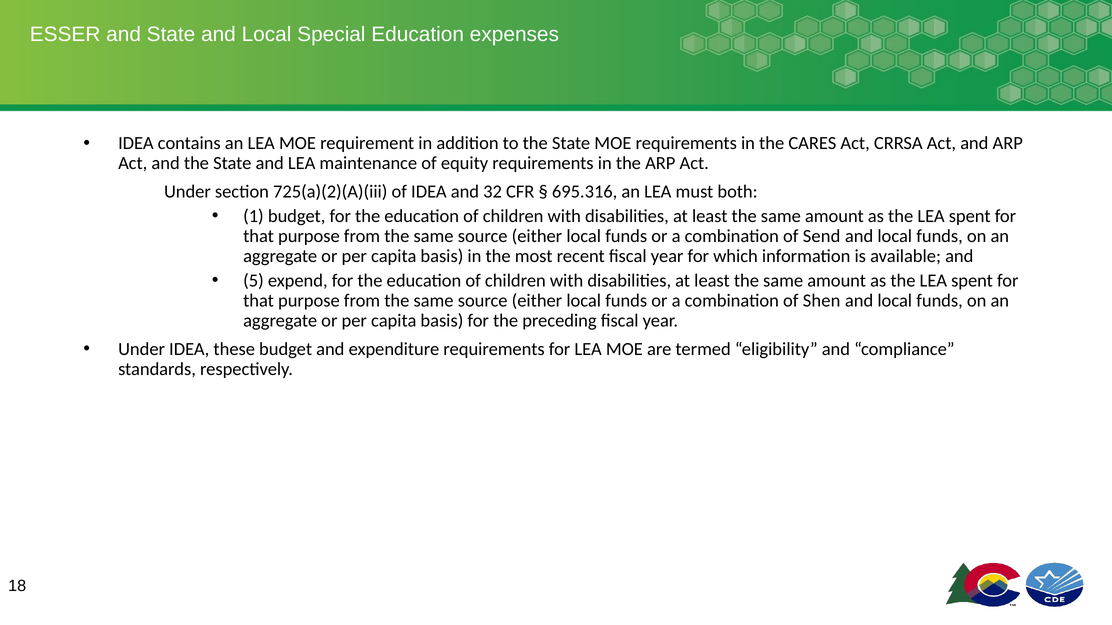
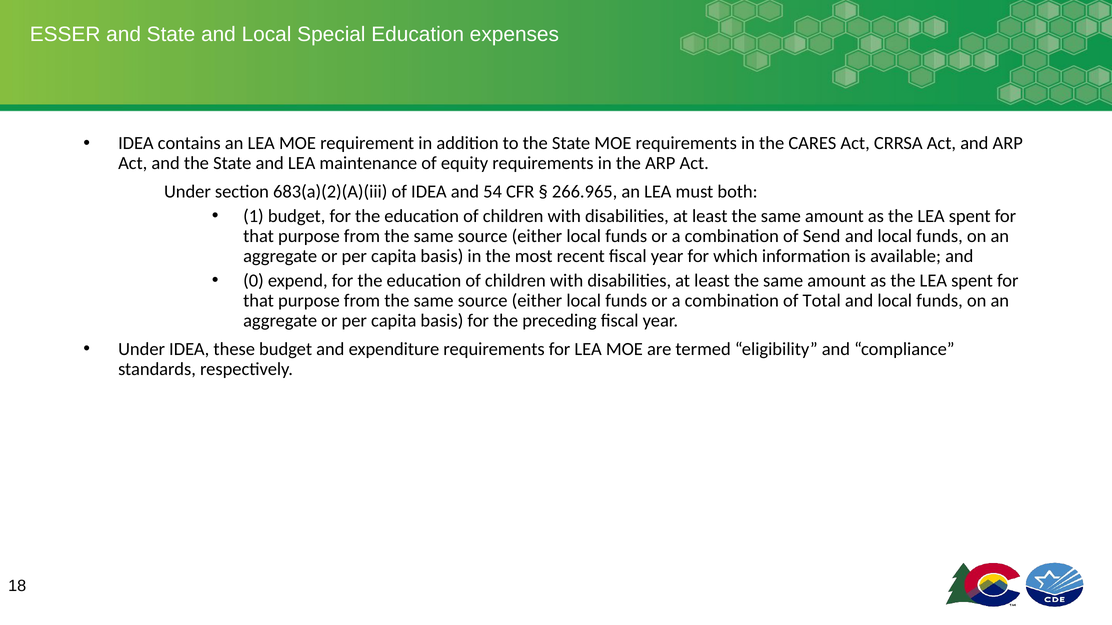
725(a)(2)(A)(iii: 725(a)(2)(A)(iii -> 683(a)(2)(A)(iii (330, 192)
32: 32 -> 54 (493, 192)
695.316: 695.316 -> 266.965 (585, 192)
5: 5 -> 0 (253, 281)
Shen: Shen -> Total (822, 301)
